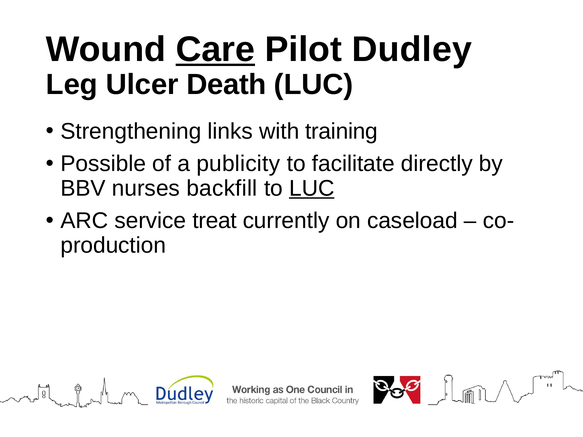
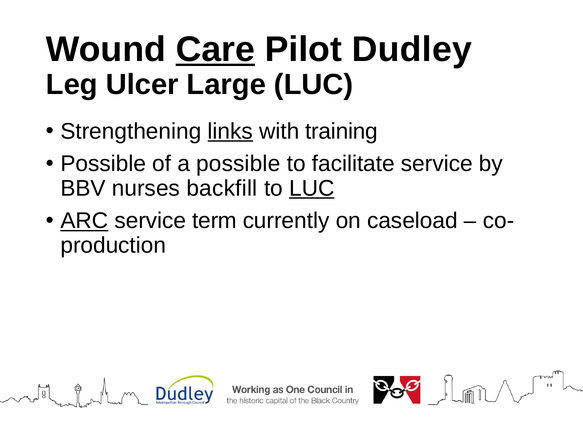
Death: Death -> Large (226, 85)
links underline: none -> present (230, 131)
a publicity: publicity -> possible (238, 164)
facilitate directly: directly -> service (437, 164)
ARC underline: none -> present (84, 221)
treat: treat -> term (215, 221)
